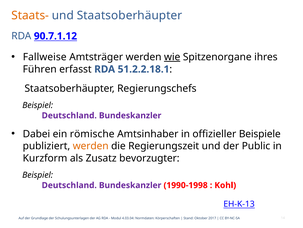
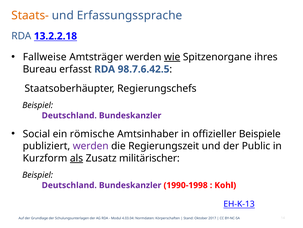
und Staatsoberhäupter: Staatsoberhäupter -> Erfassungssprache (130, 15)
90.7.1.12: 90.7.1.12 -> 13.2.2.18 (55, 36)
Führen: Führen -> Bureau (40, 69)
51.2.2.18.1: 51.2.2.18.1 -> 98.7.6.42.5 (144, 69)
Dabei: Dabei -> Social (36, 133)
werden colour: orange -> purple (91, 146)
als underline: none -> present (76, 158)
bevorzugter: bevorzugter -> militärischer (149, 158)
